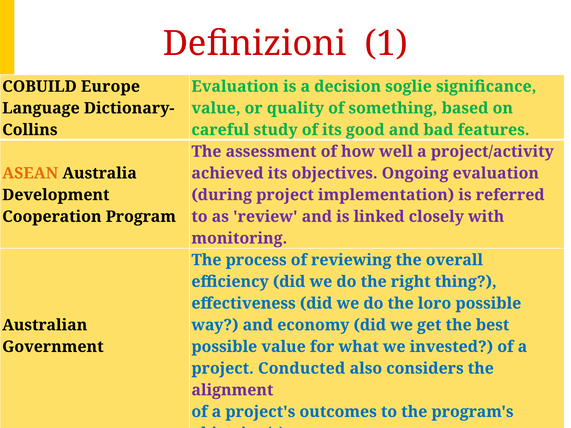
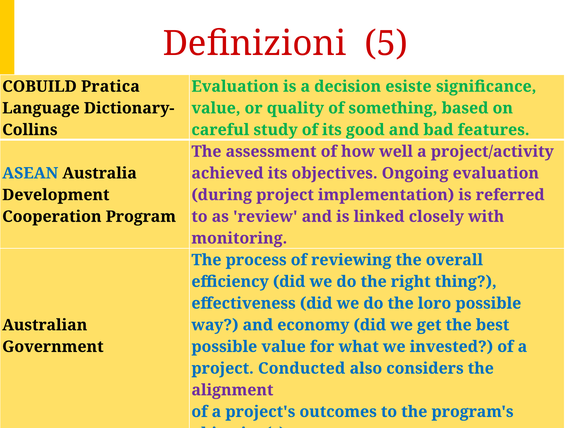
1: 1 -> 5 (386, 44)
COBUILD Europe: Europe -> Pratica (110, 87)
soglie: soglie -> esiste (408, 87)
ASEAN colour: orange -> blue (30, 173)
